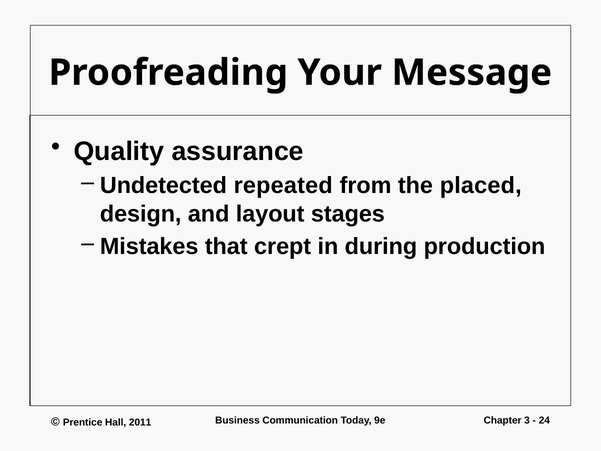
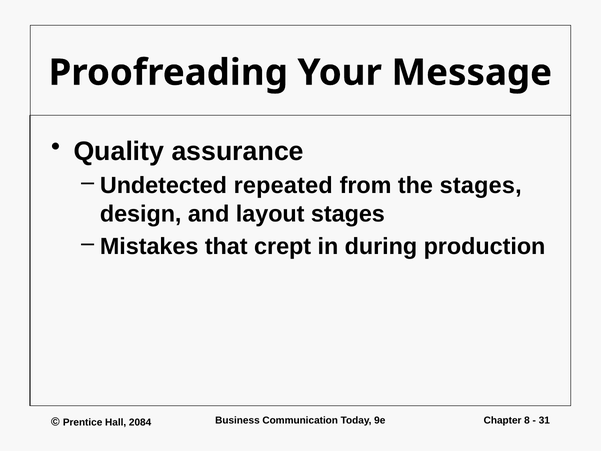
the placed: placed -> stages (481, 186)
2011: 2011 -> 2084 (140, 422)
3: 3 -> 8 (527, 420)
24: 24 -> 31 (544, 420)
